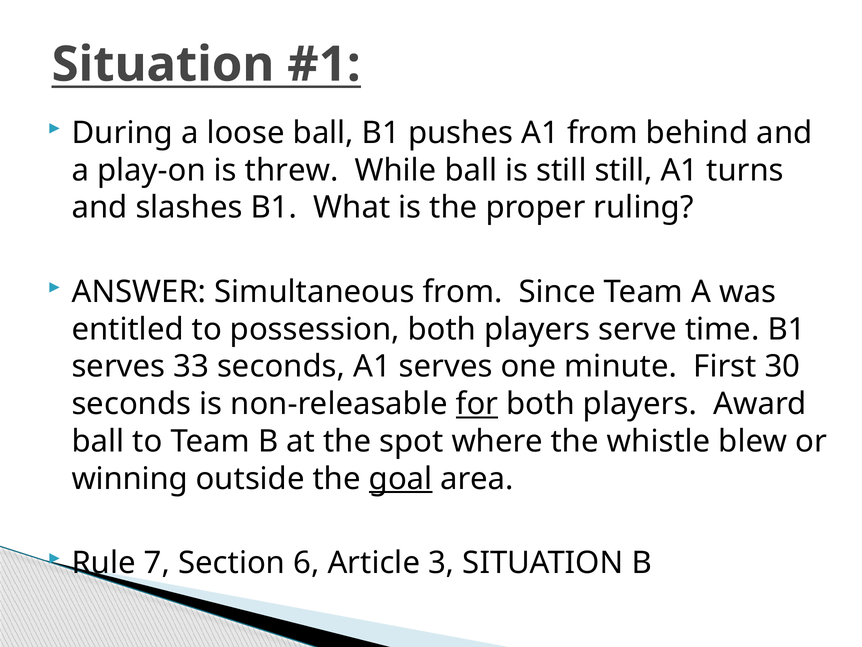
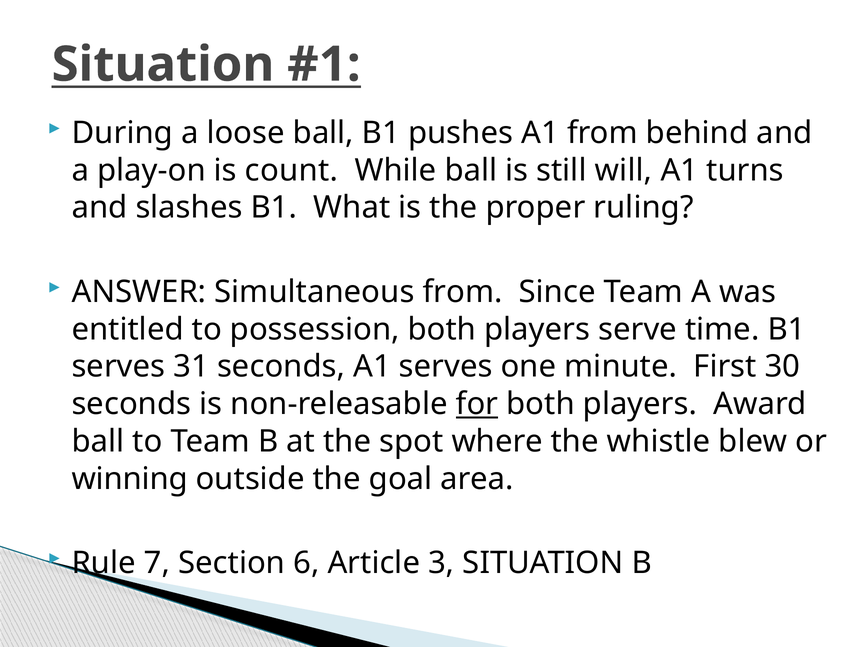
threw: threw -> count (292, 170)
still still: still -> will (624, 170)
33: 33 -> 31 (191, 366)
goal underline: present -> none (401, 478)
